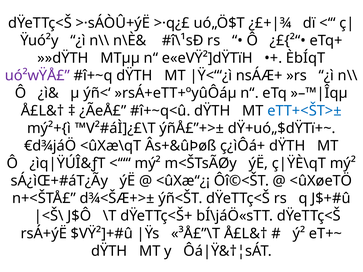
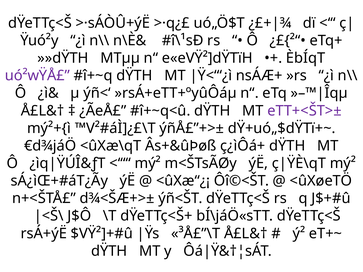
eTT+<ŠT>± colour: blue -> purple (305, 111)
